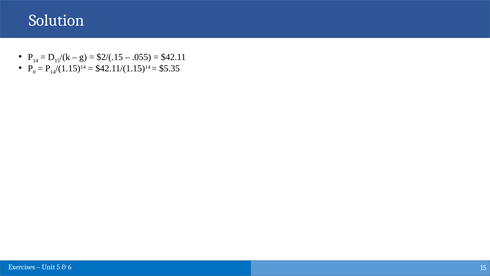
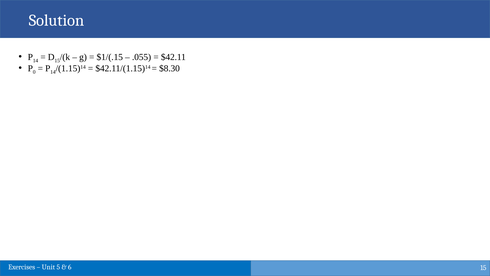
$2/(.15: $2/(.15 -> $1/(.15 (110, 57)
$5.35: $5.35 -> $8.30 (170, 68)
